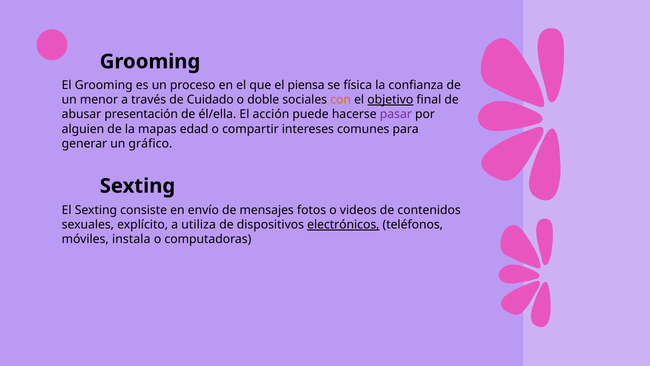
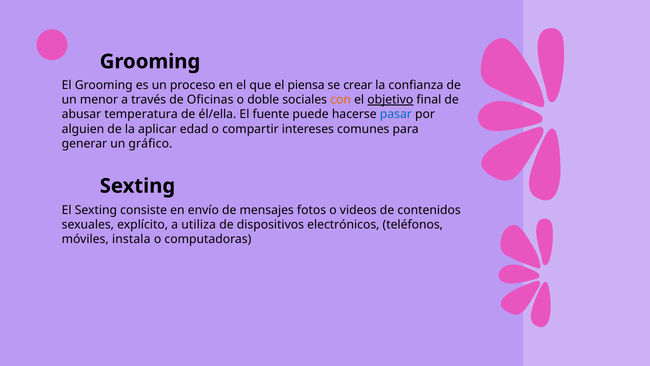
física: física -> crear (358, 85)
Cuidado: Cuidado -> Oficinas (210, 100)
presentación: presentación -> temperatura (141, 114)
acción: acción -> fuente (271, 114)
pasar colour: purple -> blue (396, 114)
mapas: mapas -> aplicar (157, 129)
electrónicos underline: present -> none (343, 224)
